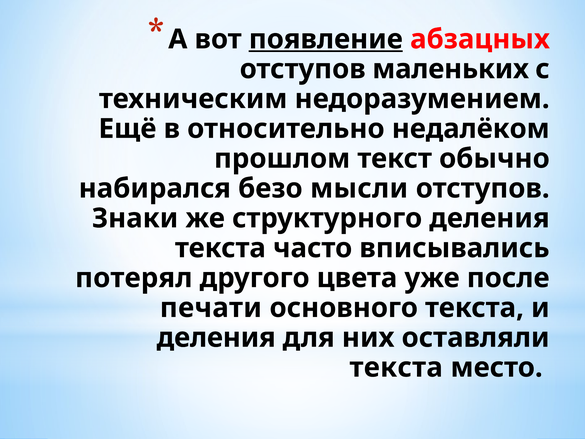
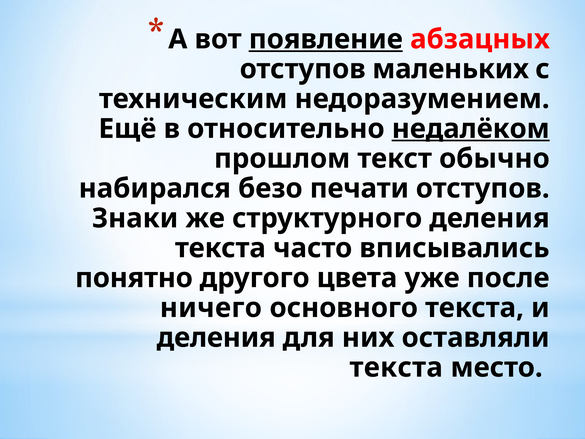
недалёком underline: none -> present (471, 129)
мысли: мысли -> печати (359, 188)
потерял: потерял -> понятно (134, 278)
печати: печати -> ничего (211, 308)
